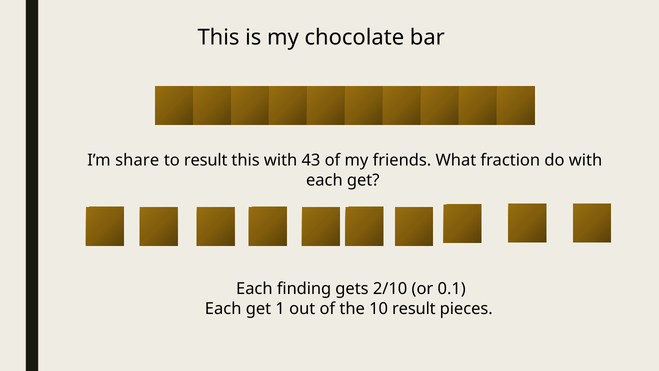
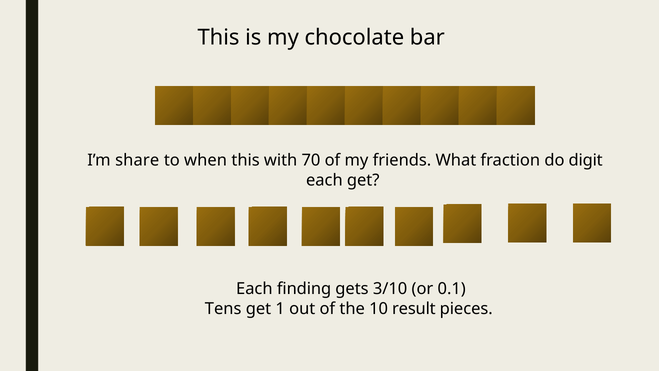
to result: result -> when (206, 160)
43: 43 -> 70 (311, 160)
do with: with -> digit (586, 160)
2/10: 2/10 -> 3/10 (390, 289)
Each: Each -> Tens (223, 308)
